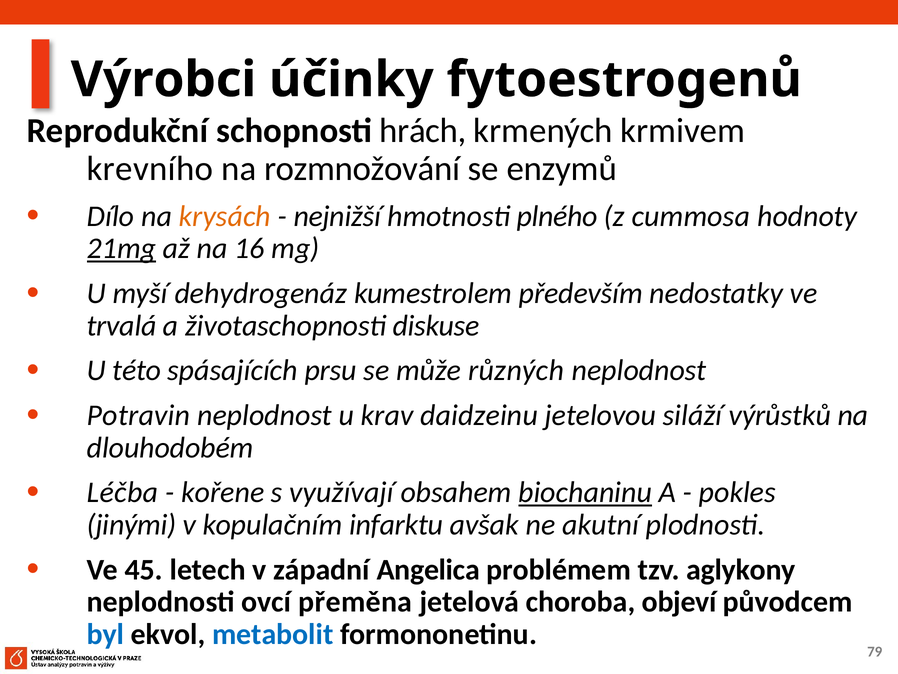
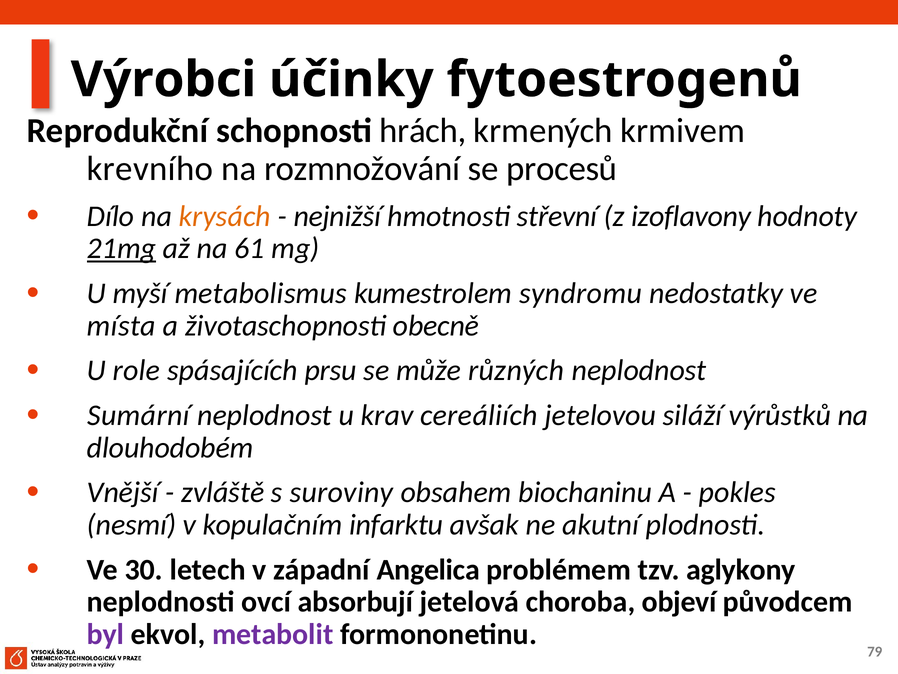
enzymů: enzymů -> procesů (562, 168)
plného: plného -> střevní (557, 216)
cummosa: cummosa -> izoflavony (691, 216)
16: 16 -> 61 (249, 248)
dehydrogenáz: dehydrogenáz -> metabolismus (261, 293)
především: především -> syndromu (581, 293)
trvalá: trvalá -> místa (121, 325)
diskuse: diskuse -> obecně (436, 325)
této: této -> role (136, 370)
Potravin: Potravin -> Sumární (139, 415)
daidzeinu: daidzeinu -> cereáliích (479, 415)
Léčba: Léčba -> Vnější (123, 492)
kořene: kořene -> zvláště (223, 492)
využívají: využívají -> suroviny (341, 492)
biochaninu underline: present -> none (585, 492)
jinými: jinými -> nesmí (132, 524)
45: 45 -> 30 (144, 569)
přeměna: přeměna -> absorbují (355, 602)
byl colour: blue -> purple (105, 634)
metabolit colour: blue -> purple (273, 634)
